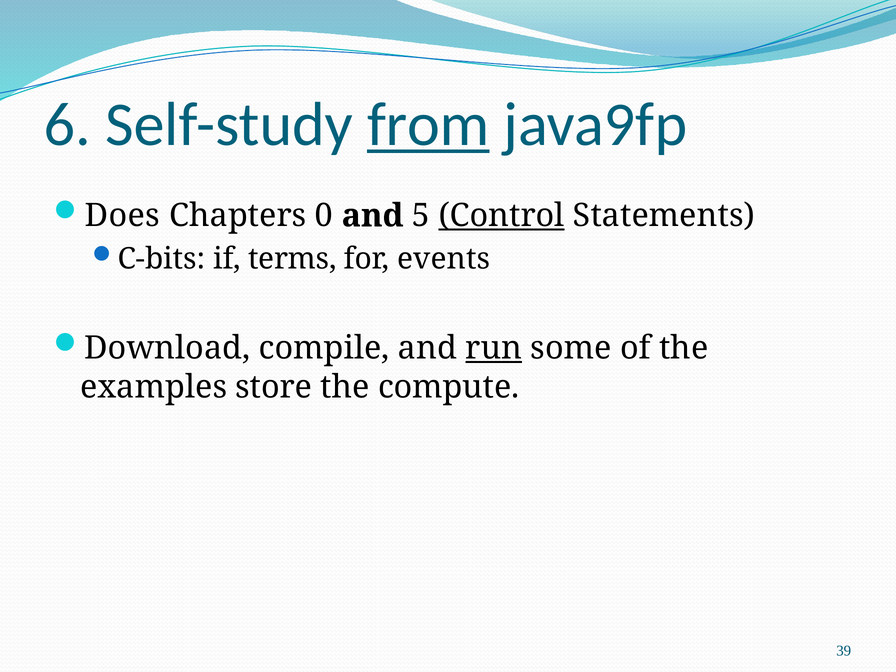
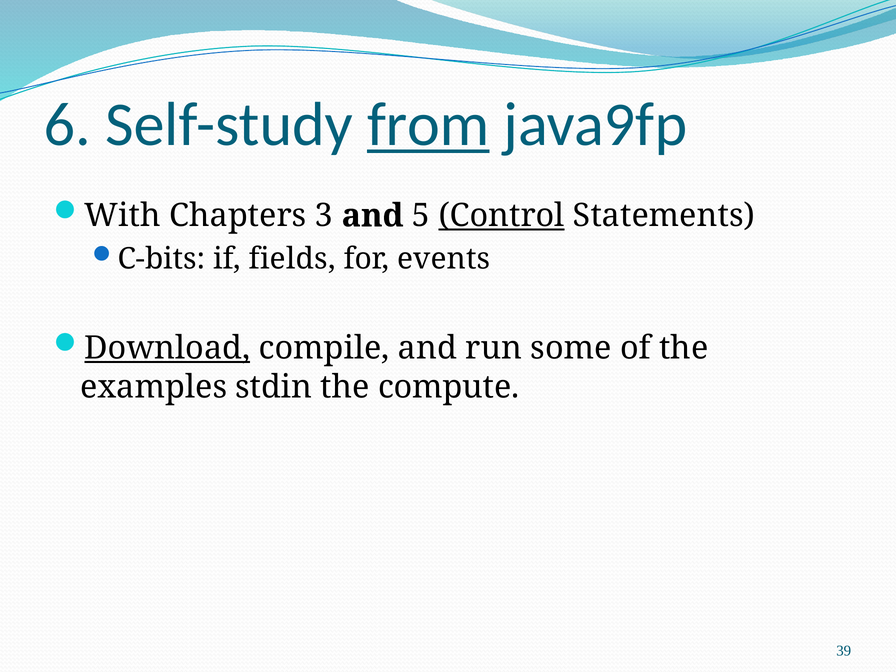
Does: Does -> With (123, 216)
0: 0 -> 3 (324, 216)
terms: terms -> fields (292, 259)
Download underline: none -> present (167, 348)
run underline: present -> none (494, 348)
store: store -> stdin (274, 387)
